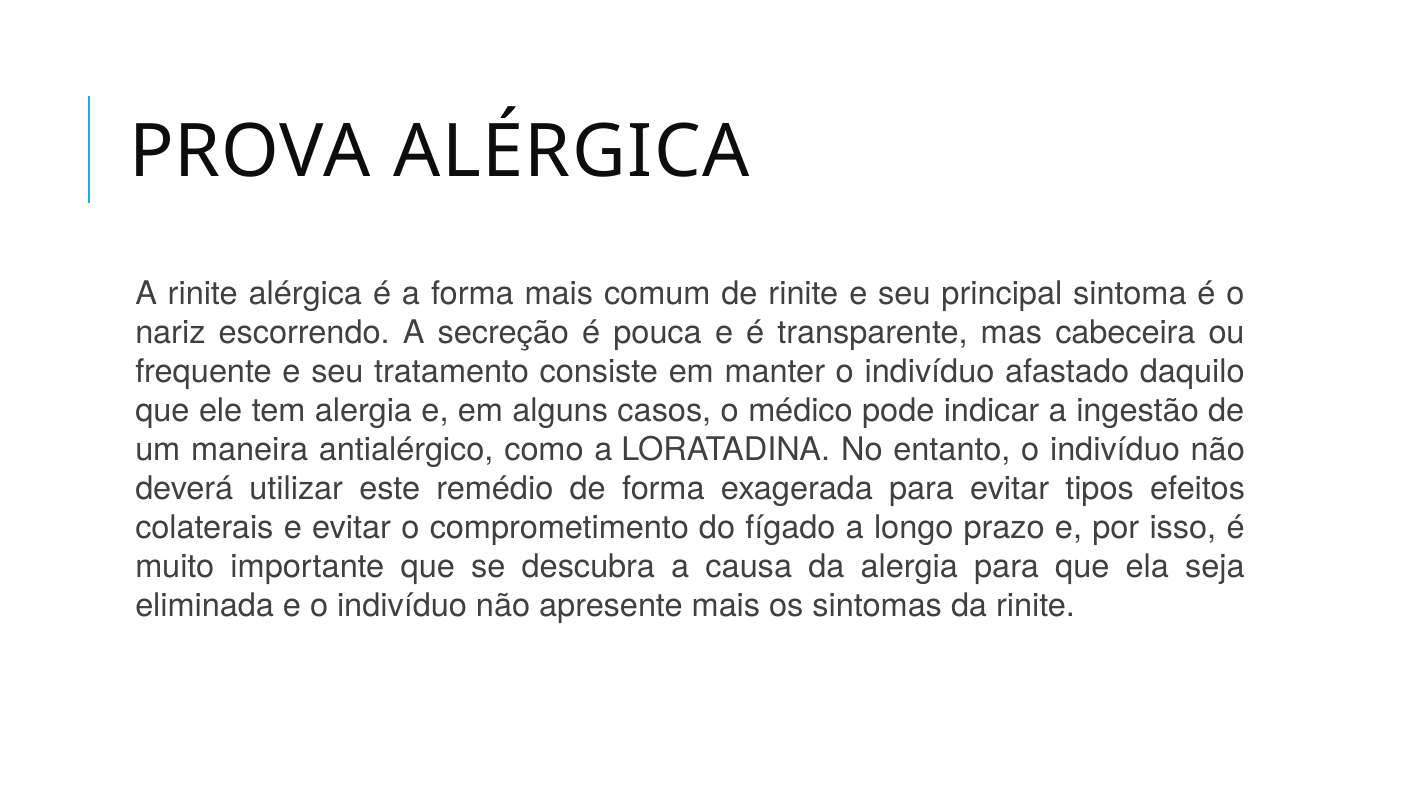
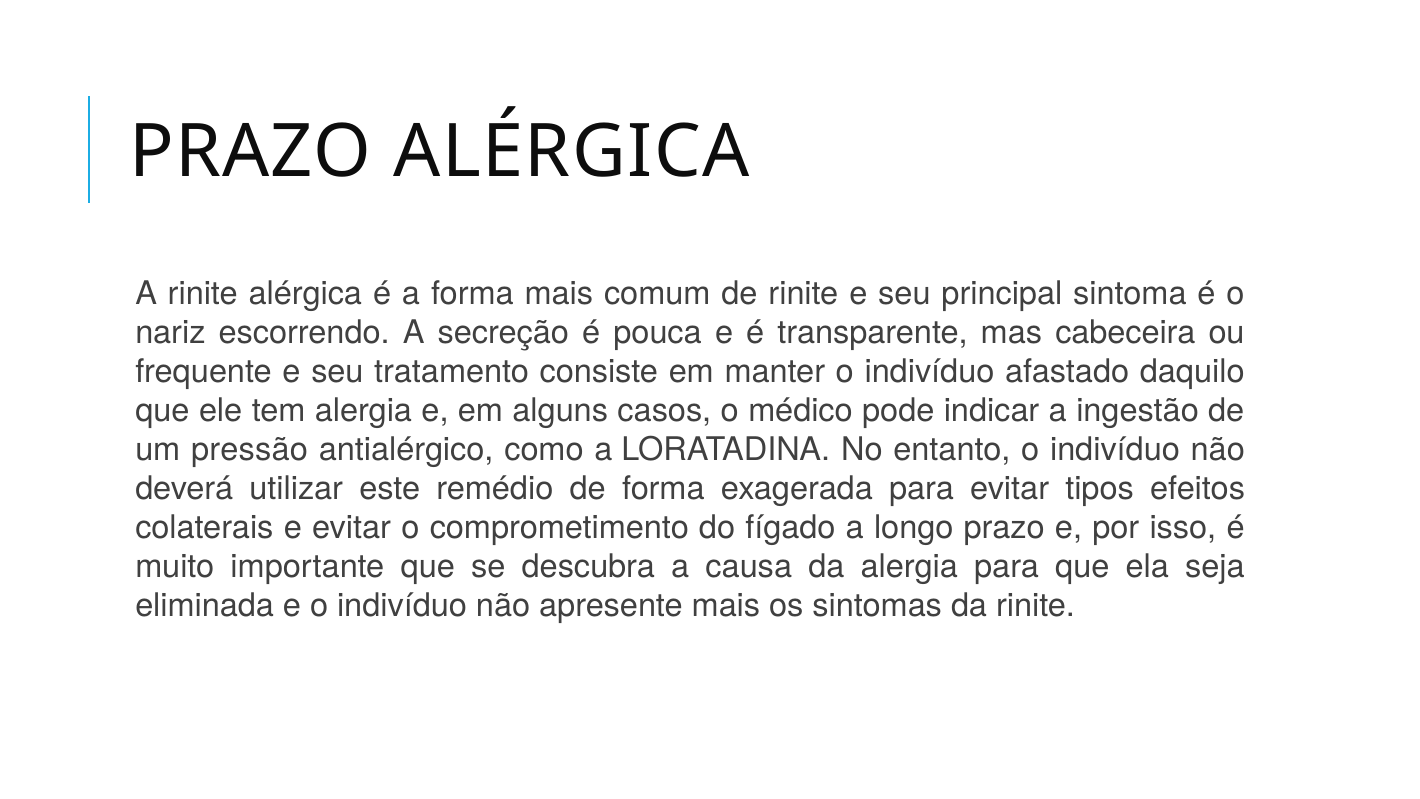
PROVA: PROVA -> PRAZO (250, 152)
maneira: maneira -> pressão (250, 450)
